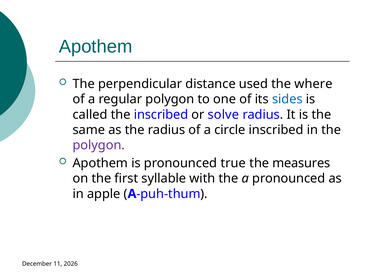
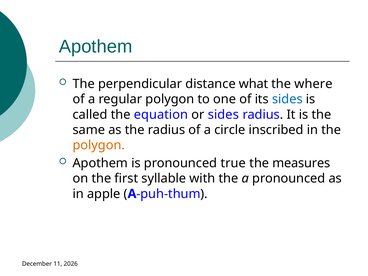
used: used -> what (254, 84)
the inscribed: inscribed -> equation (161, 115)
or solve: solve -> sides (223, 115)
polygon colour: purple -> orange (99, 145)
